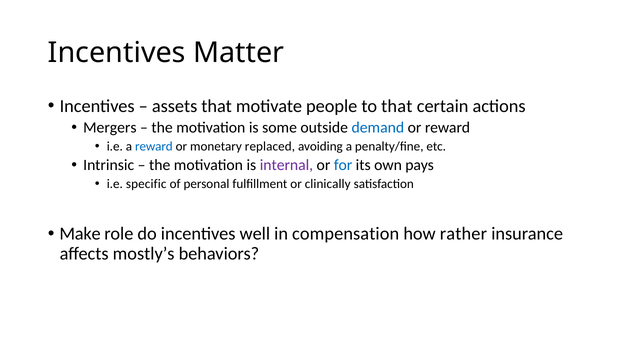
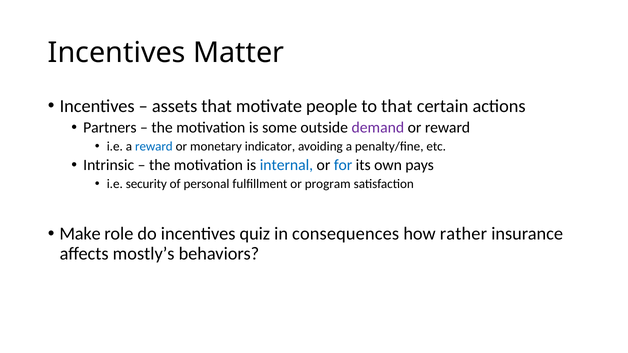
Mergers: Mergers -> Partners (110, 128)
demand colour: blue -> purple (378, 128)
replaced: replaced -> indicator (270, 147)
internal colour: purple -> blue (286, 165)
specific: specific -> security (146, 184)
clinically: clinically -> program (328, 184)
well: well -> quiz (255, 234)
compensation: compensation -> consequences (346, 234)
